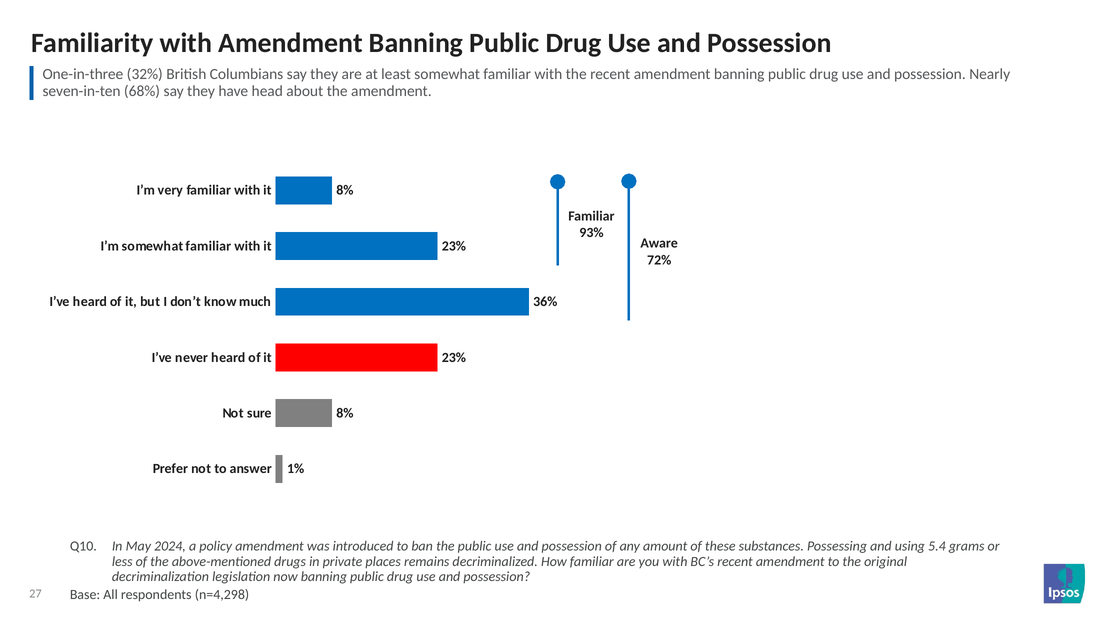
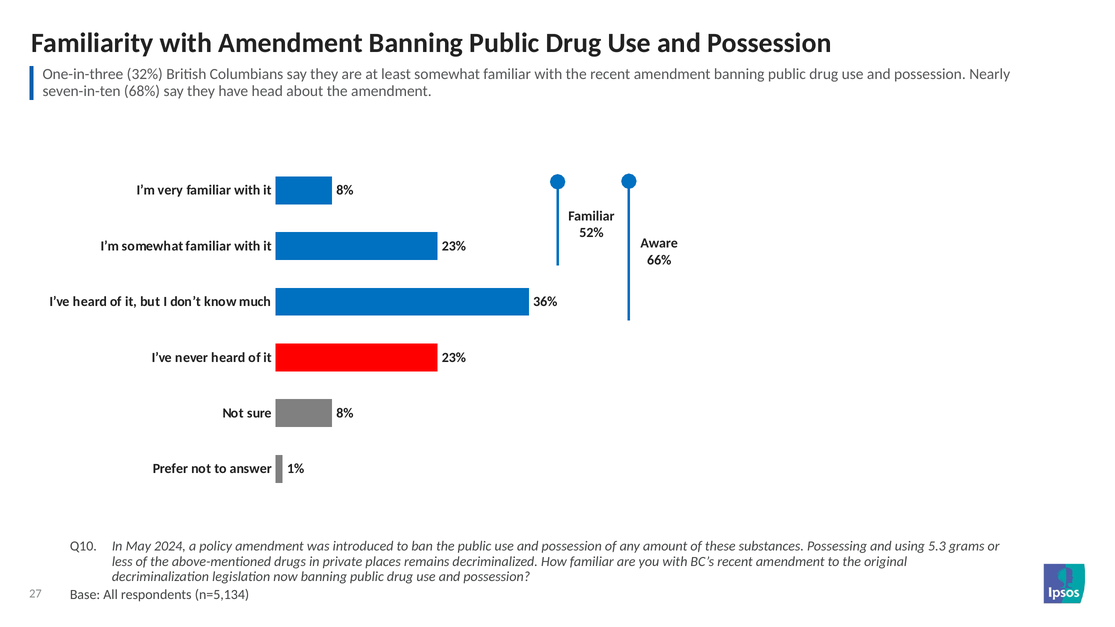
93%: 93% -> 52% (592, 233)
72%: 72% -> 66% (659, 260)
5.4: 5.4 -> 5.3 (937, 547)
n=4,298: n=4,298 -> n=5,134 (222, 595)
